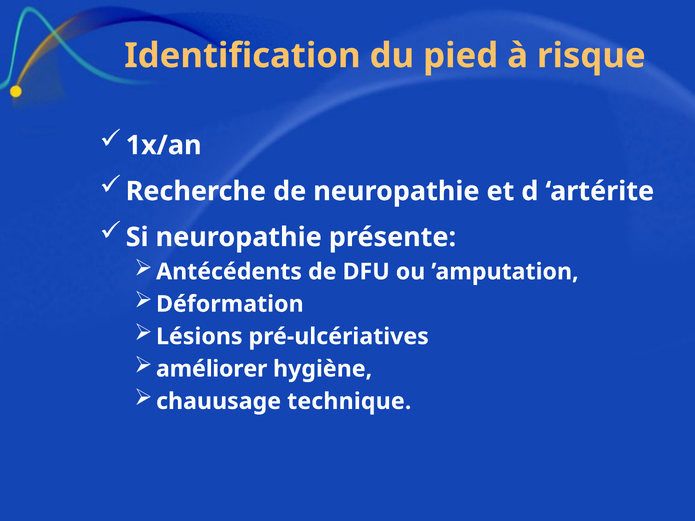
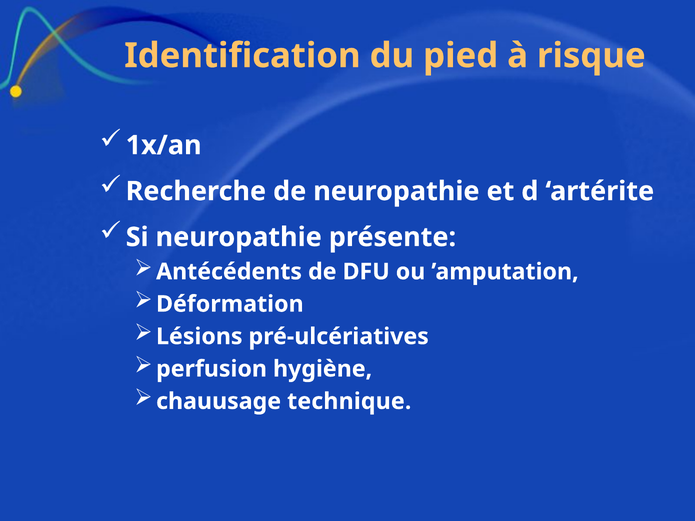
améliorer: améliorer -> perfusion (212, 369)
